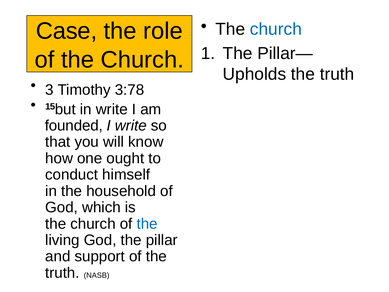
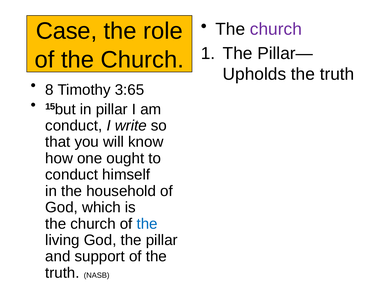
church colour: blue -> purple (276, 29)
3: 3 -> 8 (49, 90)
3:78: 3:78 -> 3:65 (130, 90)
in write: write -> pillar (112, 109)
founded: founded -> conduct (74, 126)
